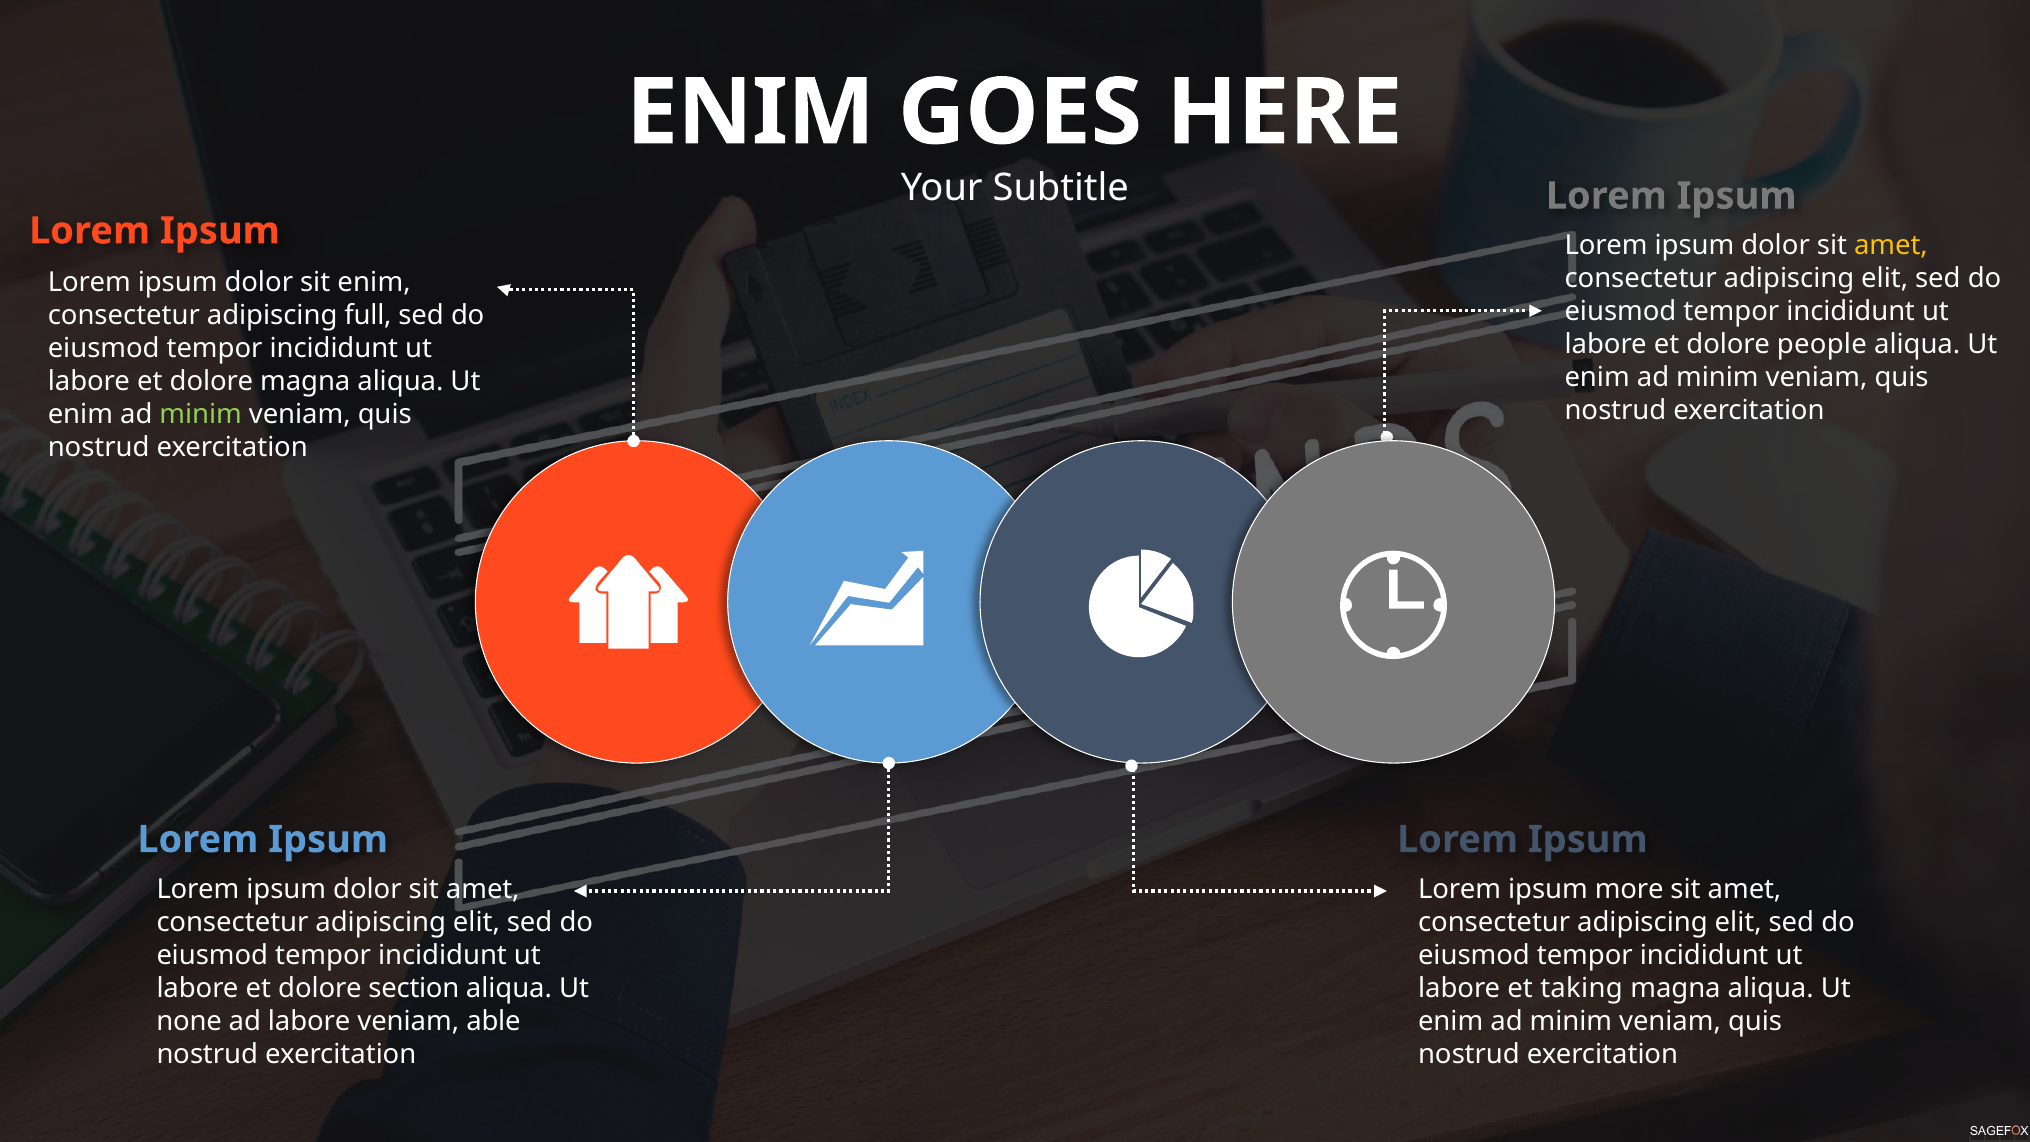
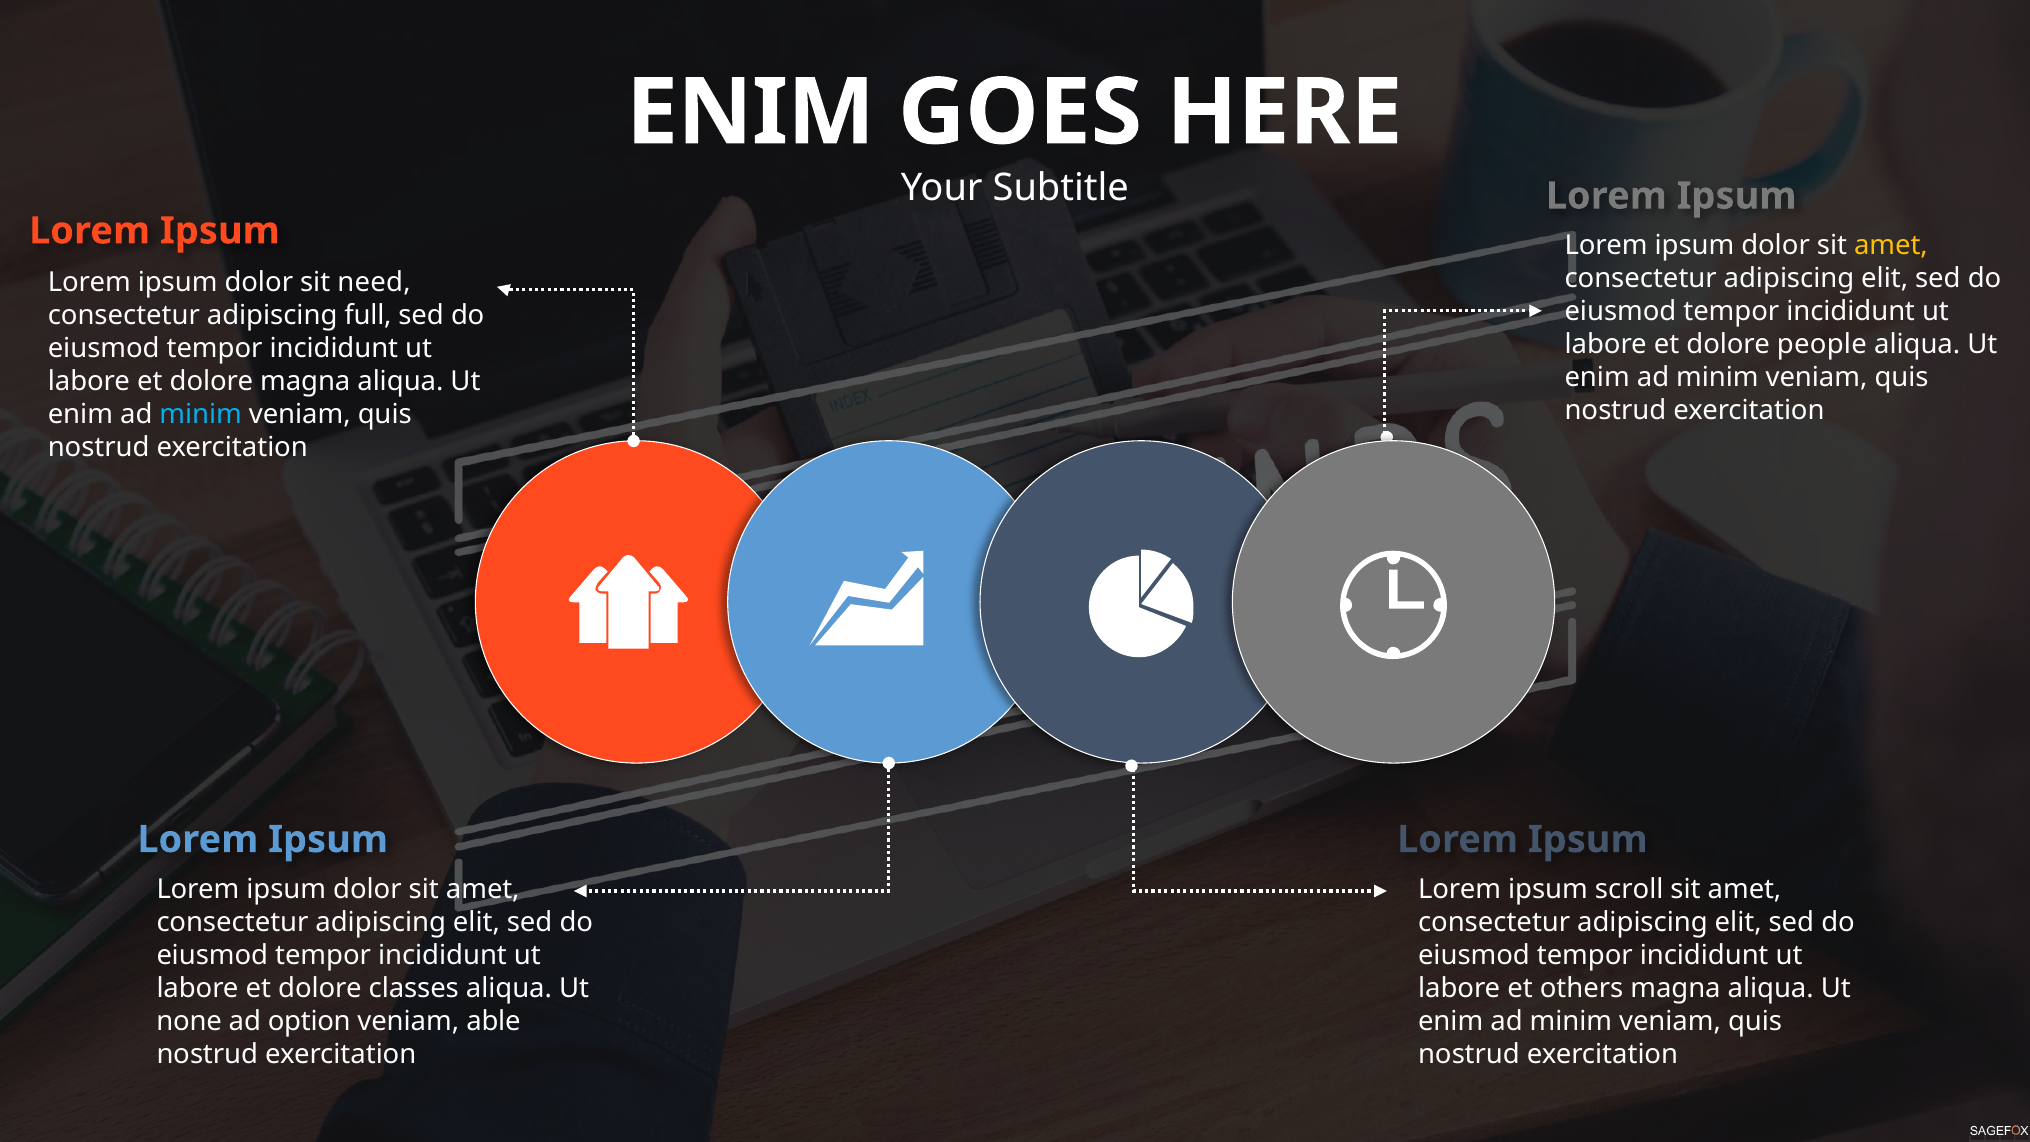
sit enim: enim -> need (374, 282)
minim colour: light green -> light blue (201, 414)
more: more -> scroll (1629, 889)
section: section -> classes (414, 989)
taking: taking -> others (1582, 989)
ad labore: labore -> option (309, 1022)
